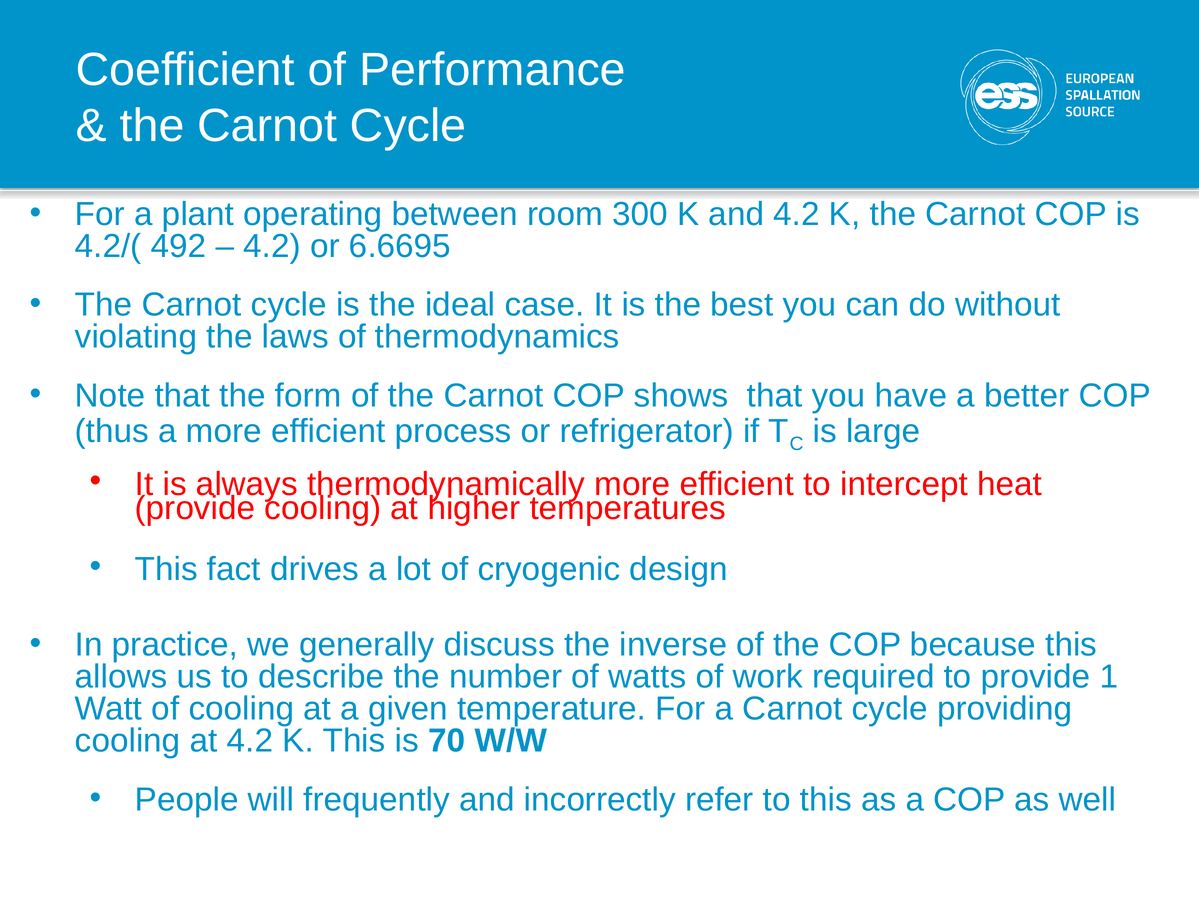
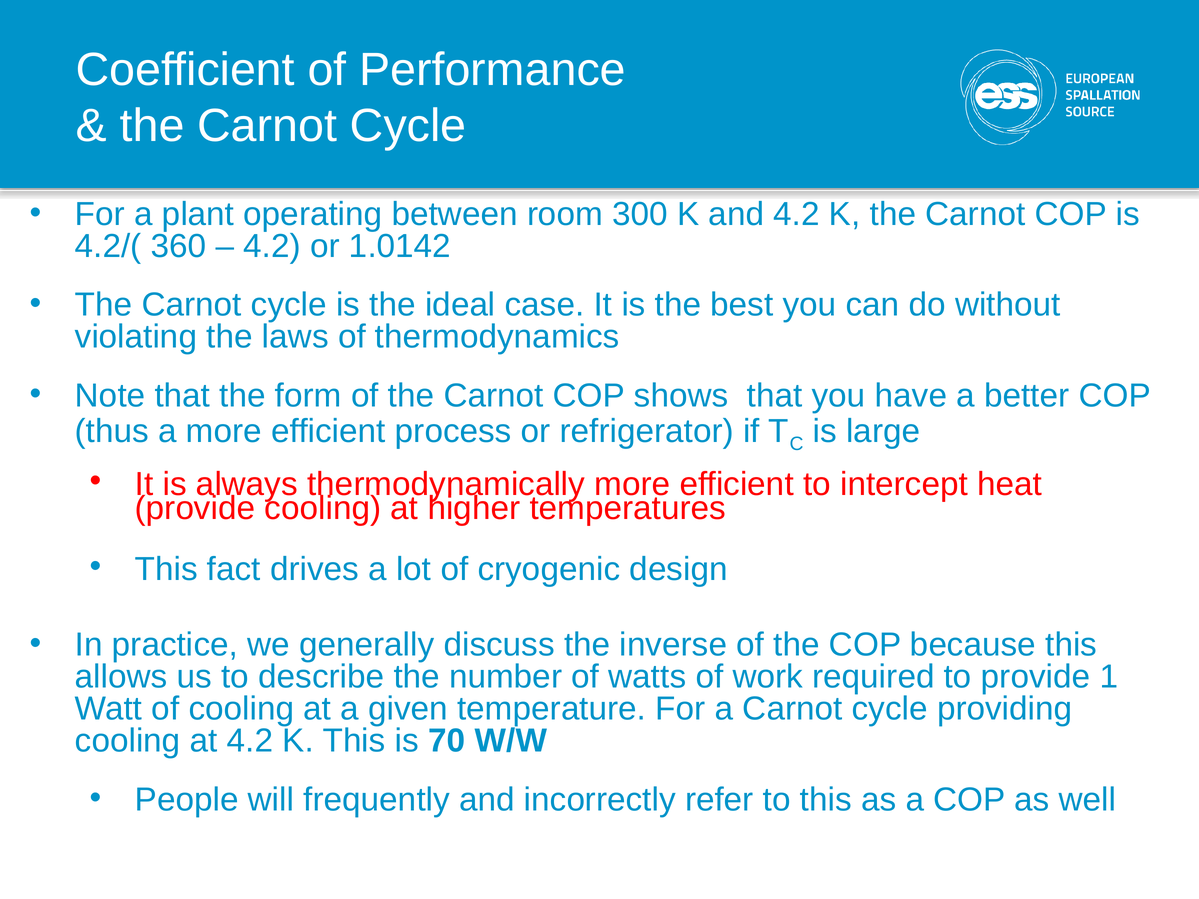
492: 492 -> 360 (179, 246)
6.6695: 6.6695 -> 1.0142 (400, 246)
